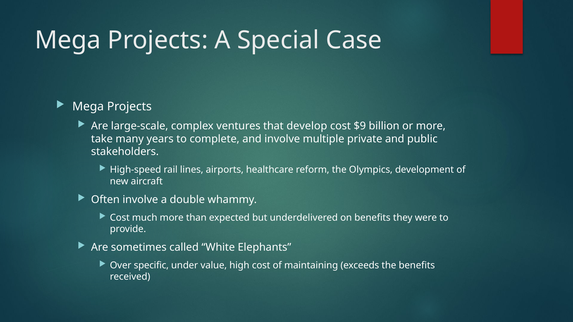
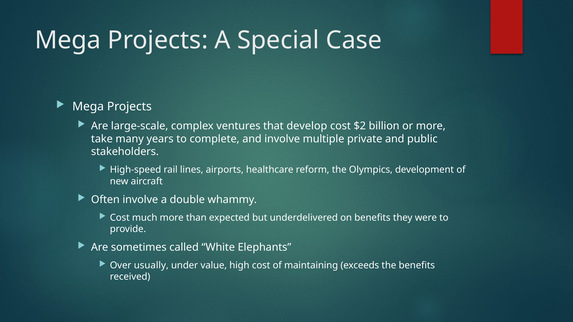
$9: $9 -> $2 (360, 126)
specific: specific -> usually (151, 265)
